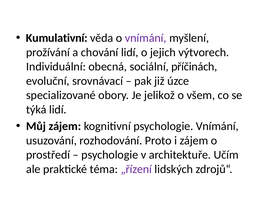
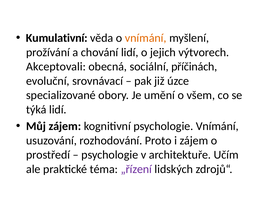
vnímání colour: purple -> orange (146, 38)
Individuální: Individuální -> Akceptovali (56, 67)
jelikož: jelikož -> umění (160, 95)
